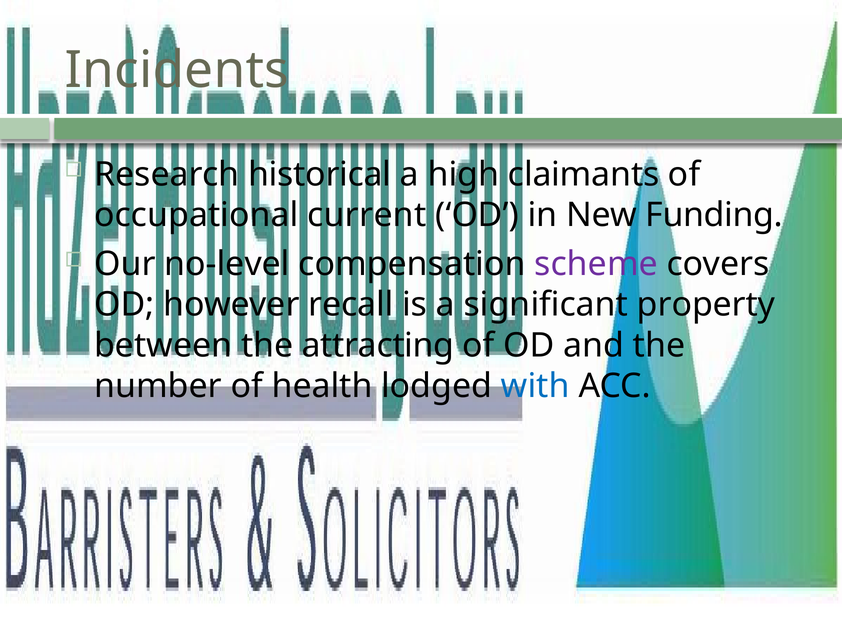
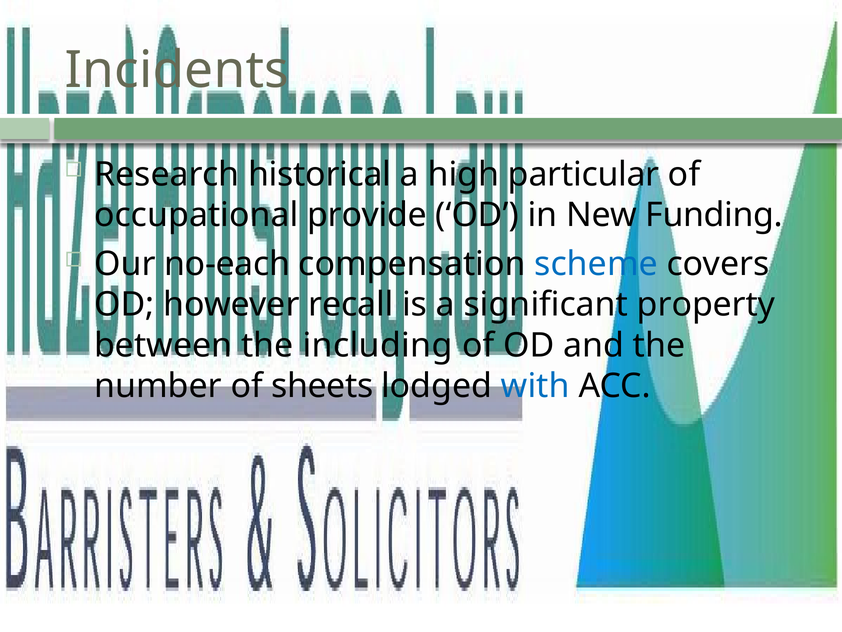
claimants: claimants -> particular (584, 174)
current: current -> provide (367, 215)
no-level: no-level -> no-each (227, 264)
scheme colour: purple -> blue (596, 264)
attracting: attracting -> including (378, 345)
health: health -> sheets (322, 386)
